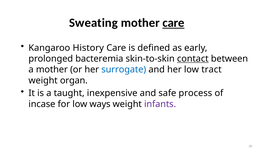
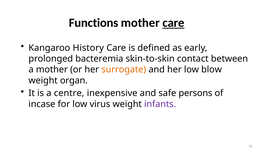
Sweating: Sweating -> Functions (94, 23)
contact underline: present -> none (193, 59)
surrogate colour: blue -> orange (124, 70)
tract: tract -> blow (212, 70)
taught: taught -> centre (69, 94)
process: process -> persons (195, 94)
ways: ways -> virus (100, 104)
